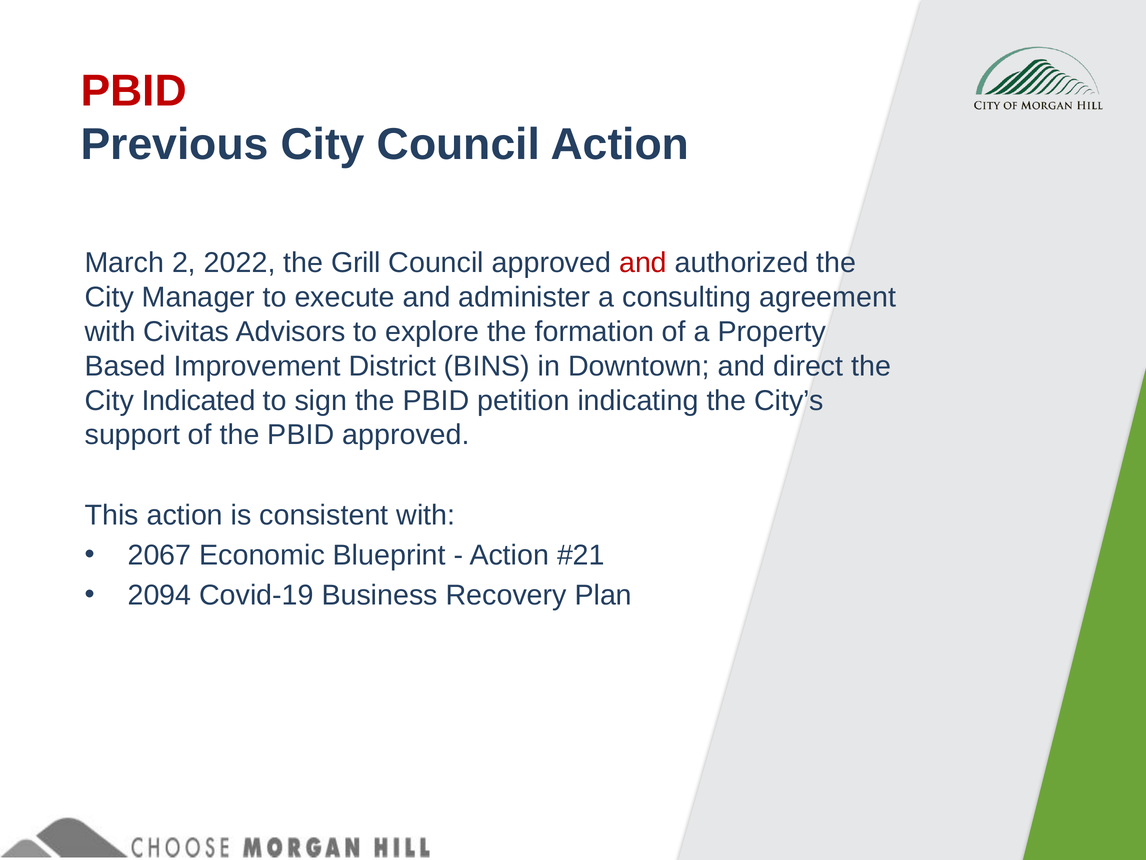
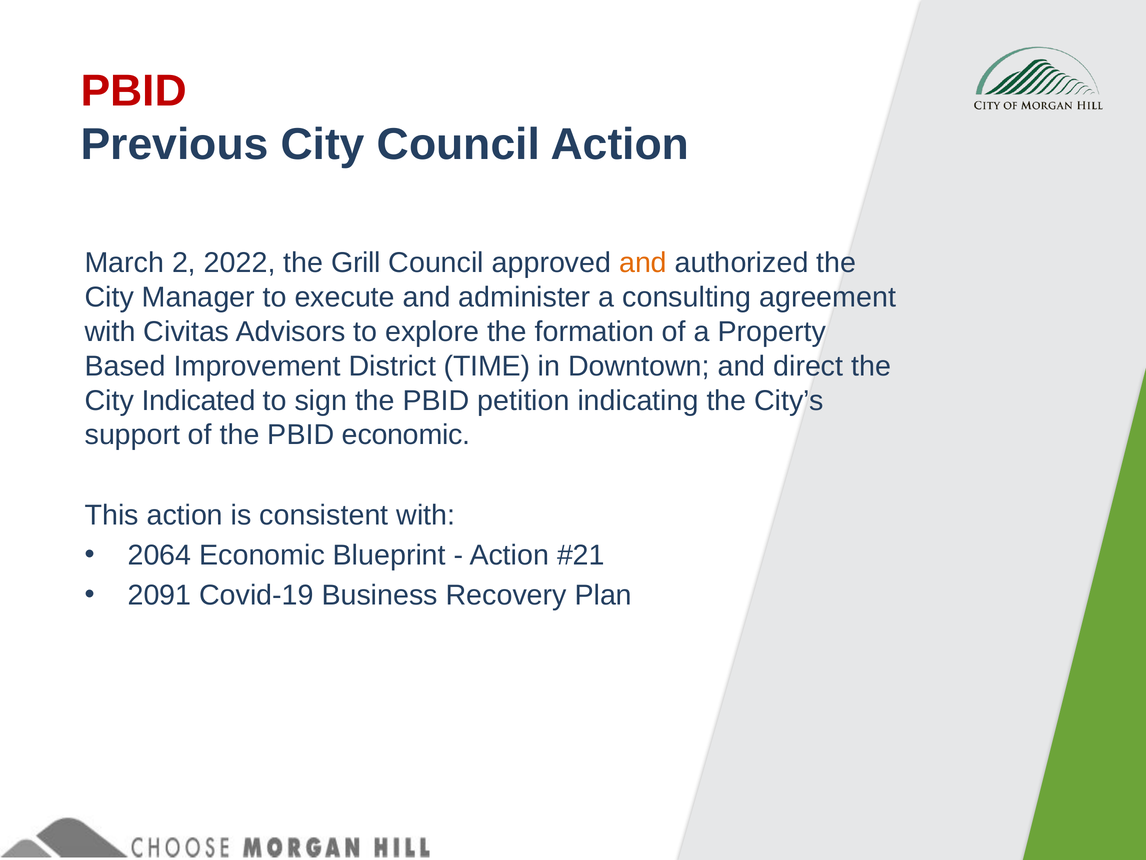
and colour: red -> orange (643, 263)
BINS: BINS -> TIME (487, 366)
PBID approved: approved -> economic (406, 435)
2067: 2067 -> 2064 (160, 555)
2094: 2094 -> 2091 (160, 595)
